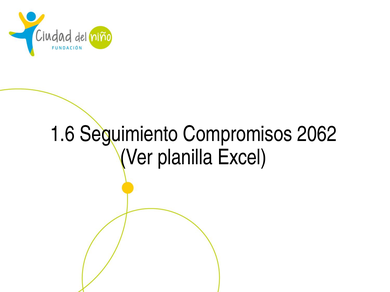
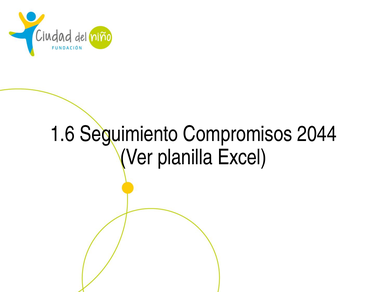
2062: 2062 -> 2044 (317, 134)
